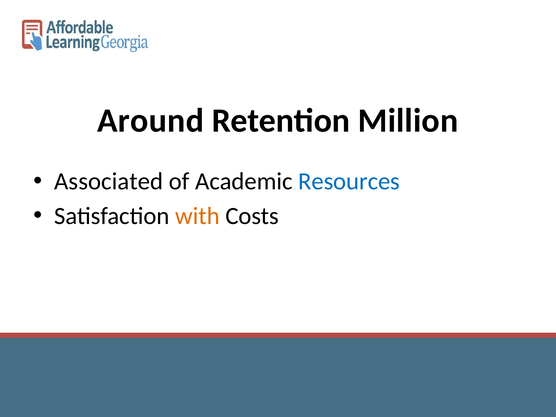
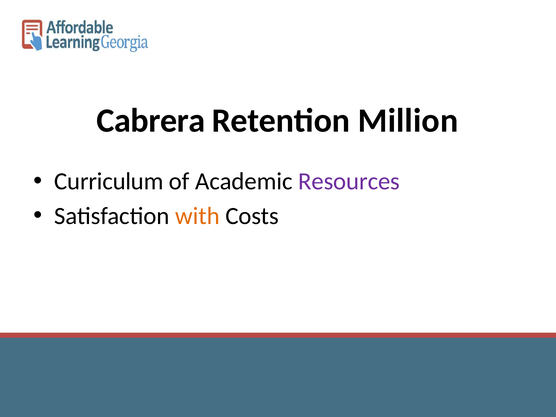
Around: Around -> Cabrera (151, 121)
Associated: Associated -> Curriculum (109, 181)
Resources colour: blue -> purple (349, 181)
